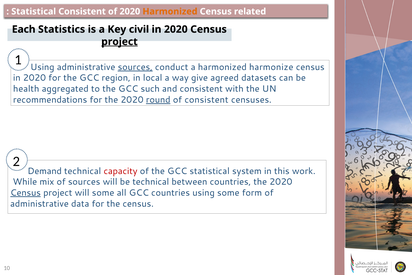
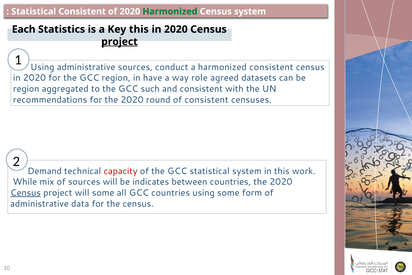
Harmonized colour: orange -> green (170, 11)
Census related: related -> system (250, 11)
Key civil: civil -> this (139, 29)
sources underline: present -> none (135, 67)
harmonized harmonize: harmonize -> consistent (271, 67)
local: local -> have (153, 78)
give: give -> role (200, 78)
health: health -> region (26, 89)
round underline: present -> none (158, 100)
be technical: technical -> indicates (151, 182)
